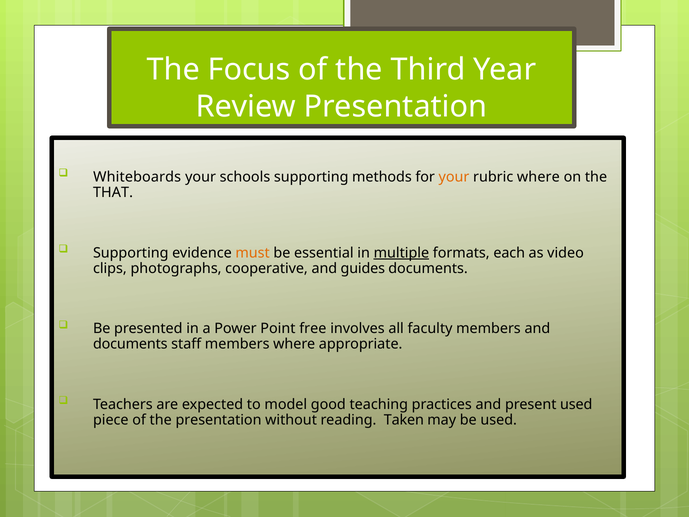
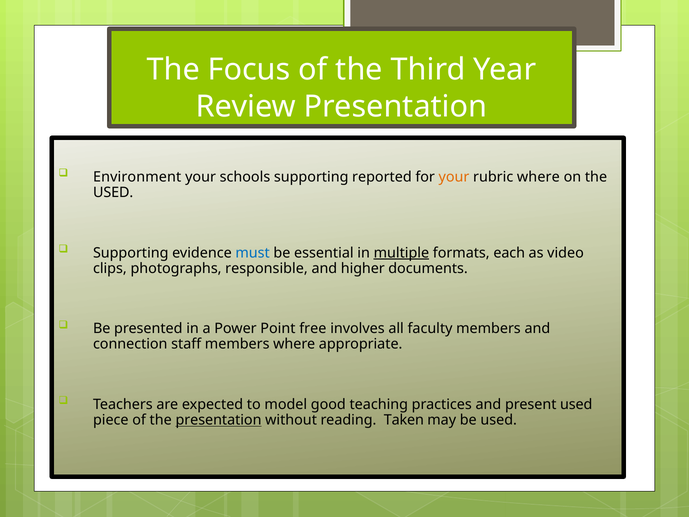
Whiteboards: Whiteboards -> Environment (137, 177)
methods: methods -> reported (382, 177)
THAT: THAT -> USED (113, 193)
must colour: orange -> blue (253, 253)
cooperative: cooperative -> responsible (266, 268)
guides: guides -> higher (363, 268)
documents: documents -> connection (130, 344)
presentation underline: none -> present (219, 420)
